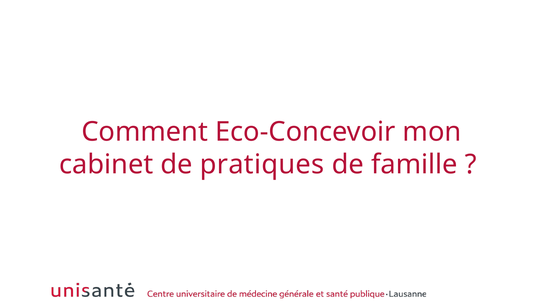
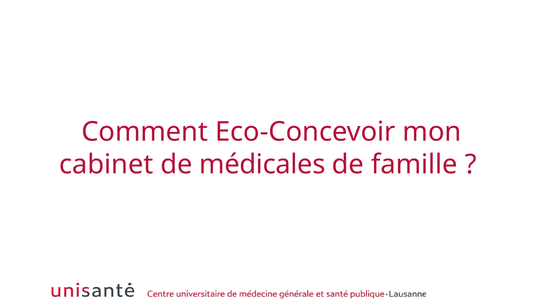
pratiques: pratiques -> médicales (262, 164)
